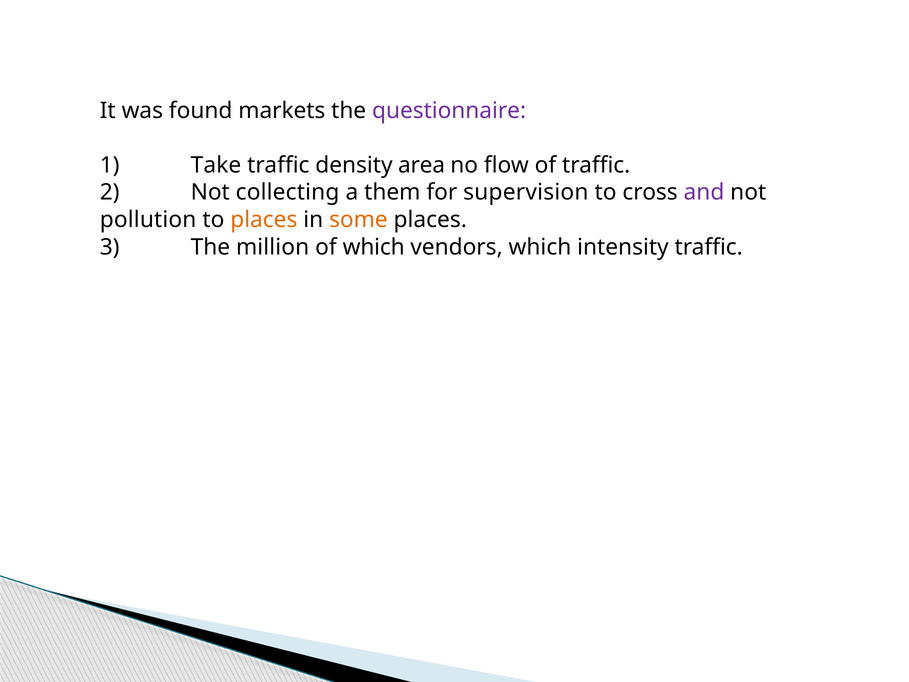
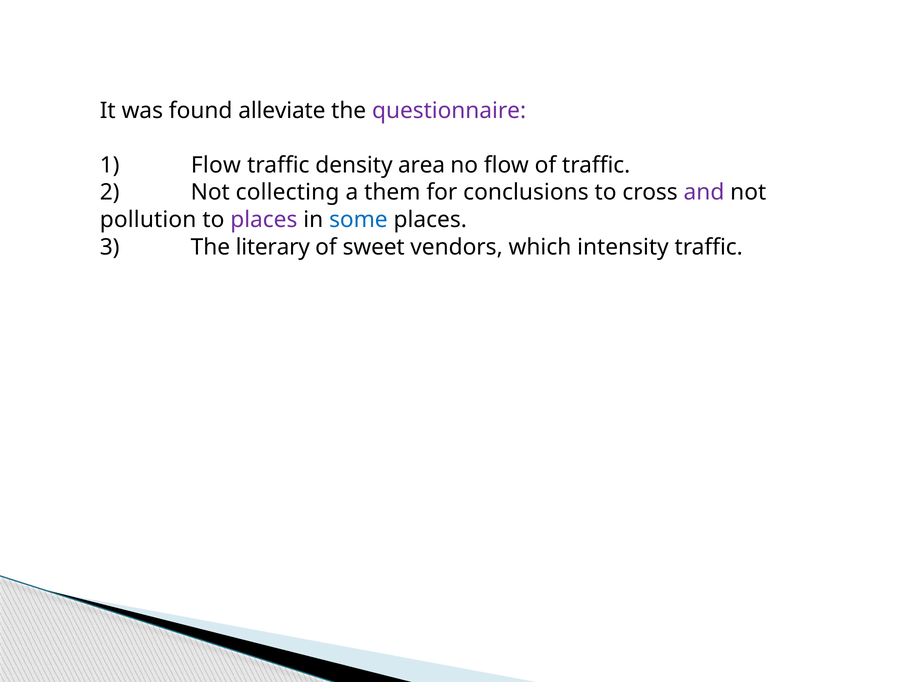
markets: markets -> alleviate (282, 111)
1 Take: Take -> Flow (216, 165)
supervision: supervision -> conclusions (526, 192)
places colour: orange -> purple (264, 220)
some colour: orange -> blue (358, 220)
million: million -> literary (273, 247)
of which: which -> sweet (374, 247)
